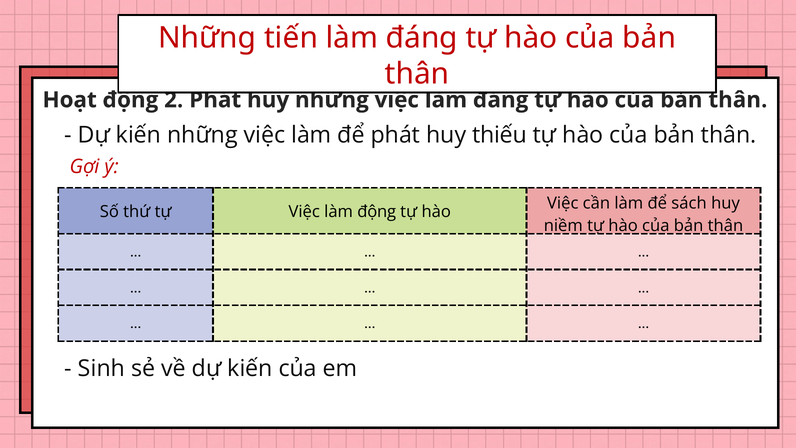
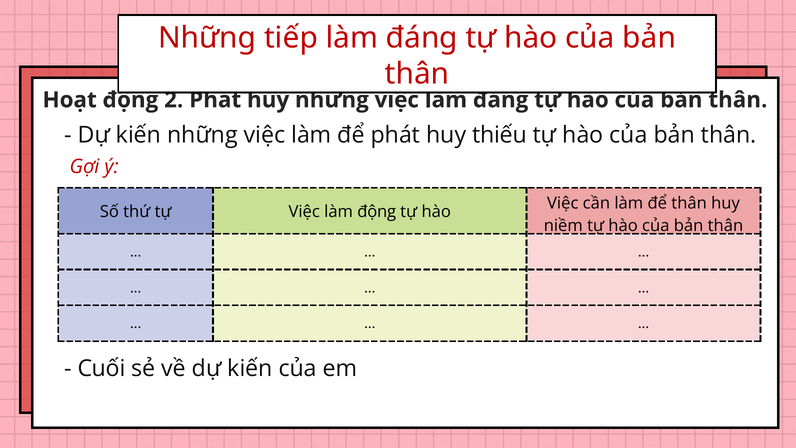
tiến: tiến -> tiếp (291, 38)
để sách: sách -> thân (689, 203)
Sinh: Sinh -> Cuối (102, 369)
